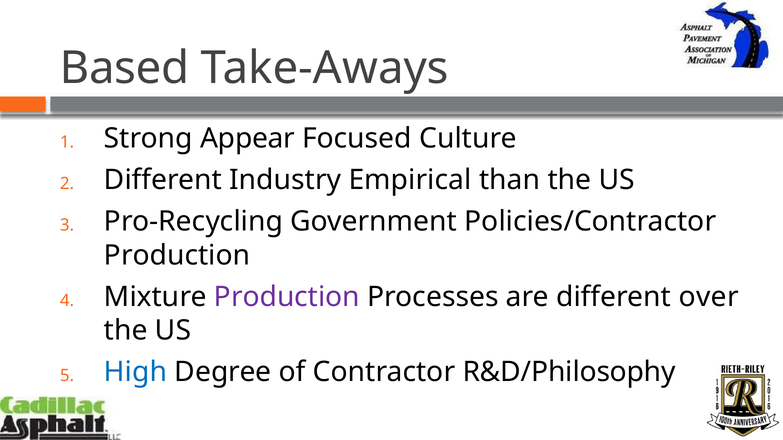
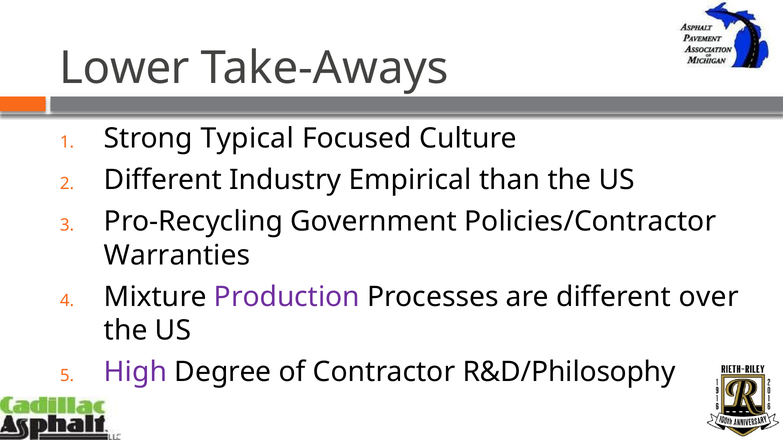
Based: Based -> Lower (125, 68)
Appear: Appear -> Typical (247, 139)
Production: Production -> Warranties (177, 256)
High colour: blue -> purple (135, 373)
